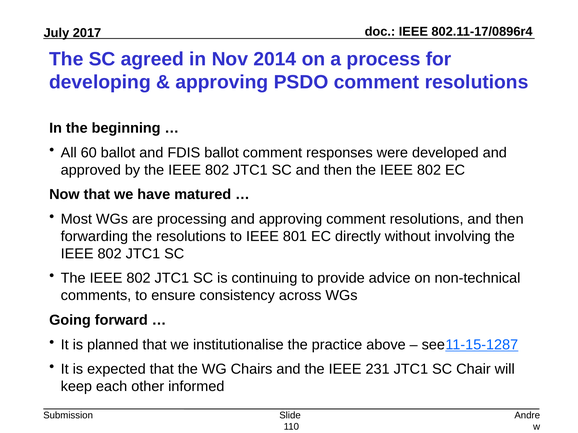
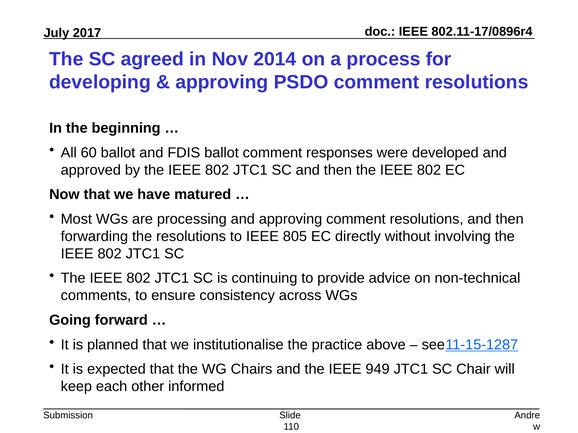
801: 801 -> 805 (295, 237)
231: 231 -> 949 (378, 370)
